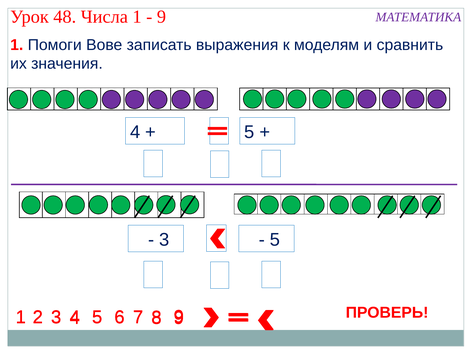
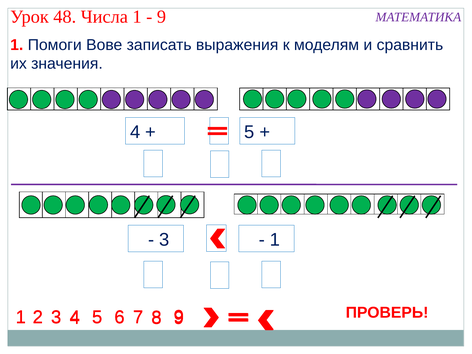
5: 5 -> 1 (275, 240)
